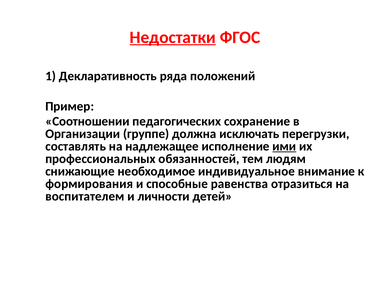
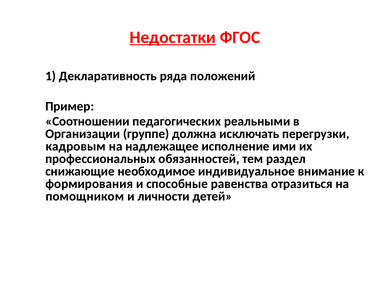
сохранение: сохранение -> реальными (257, 121)
составлять: составлять -> кадровым (76, 146)
ими underline: present -> none (284, 146)
людям: людям -> раздел (286, 159)
воспитателем: воспитателем -> помощником (85, 196)
